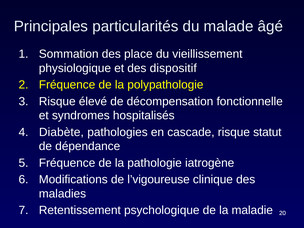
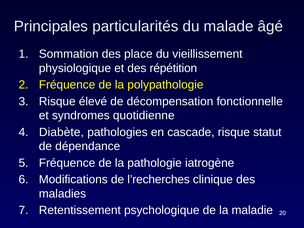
dispositif: dispositif -> répétition (173, 68)
hospitalisés: hospitalisés -> quotidienne (144, 116)
l’vigoureuse: l’vigoureuse -> l’recherches (159, 179)
